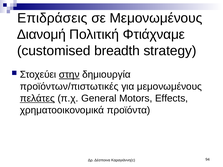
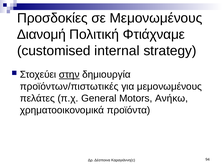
Επιδράσεις: Επιδράσεις -> Προσδοκίες (52, 18)
breadth: breadth -> internal (117, 51)
πελάτες underline: present -> none (37, 98)
Effects: Effects -> Ανήκω (172, 98)
